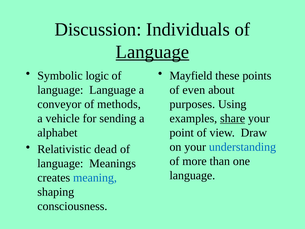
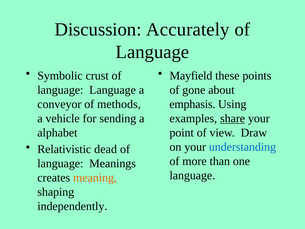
Individuals: Individuals -> Accurately (188, 30)
Language underline: present -> none (152, 52)
logic: logic -> crust (97, 76)
even: even -> gone (194, 90)
purposes: purposes -> emphasis (192, 104)
meaning colour: blue -> orange (95, 178)
consciousness: consciousness -> independently (72, 206)
